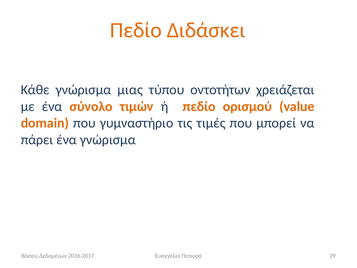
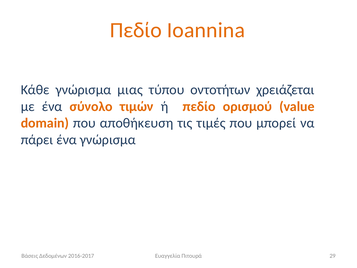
Διδάσκει: Διδάσκει -> Ioannina (206, 30)
γυμναστήριο: γυμναστήριο -> αποθήκευση (137, 123)
